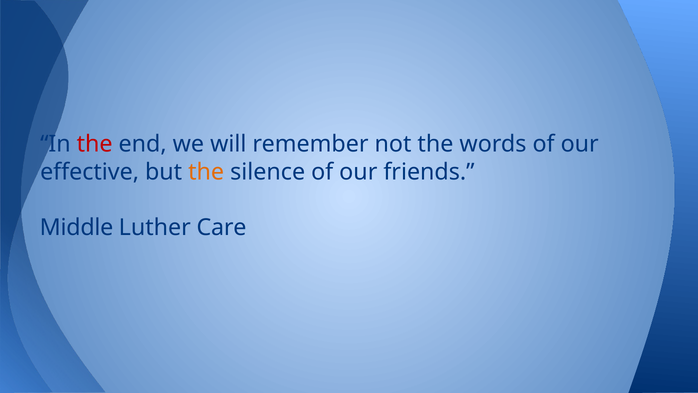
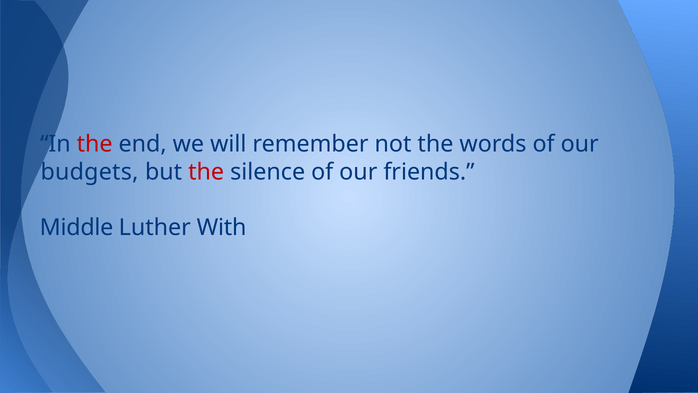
effective: effective -> budgets (89, 172)
the colour: orange -> red (206, 172)
Care: Care -> With (222, 228)
